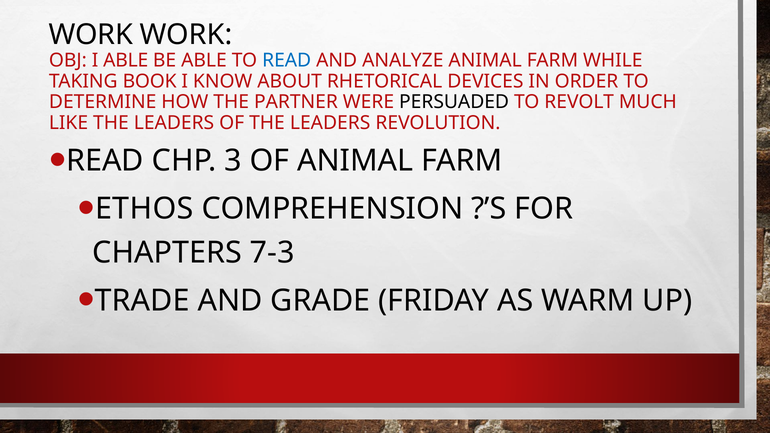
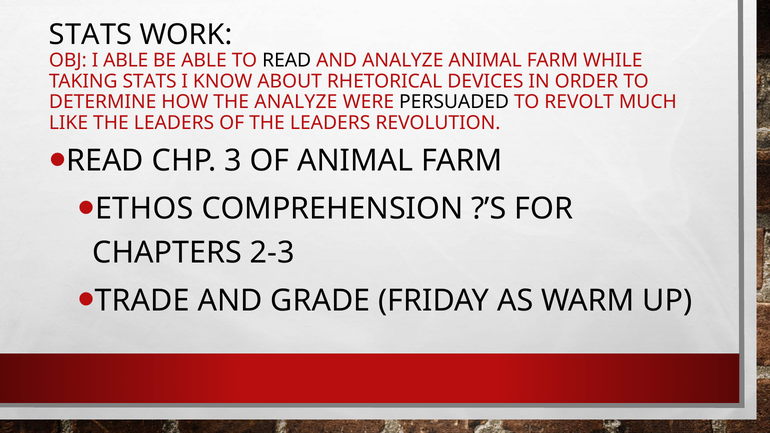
WORK: WORK -> STATS (91, 35)
READ colour: blue -> black (287, 61)
TAKING BOOK: BOOK -> STATS (150, 81)
THE PARTNER: PARTNER -> ANALYZE (296, 102)
7-3: 7-3 -> 2-3 (272, 253)
